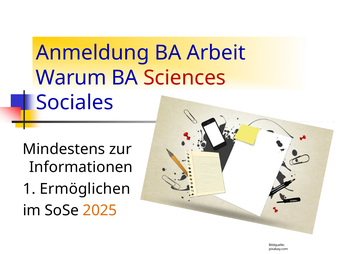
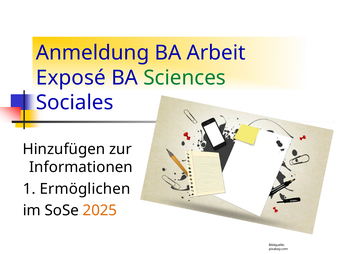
Warum: Warum -> Exposé (71, 78)
Sciences colour: red -> green (185, 78)
Mindestens: Mindestens -> Hinzufügen (64, 149)
